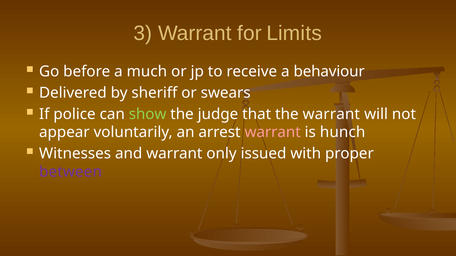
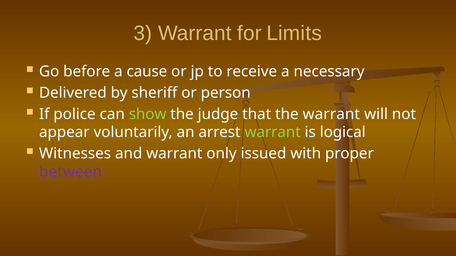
much: much -> cause (147, 72)
behaviour: behaviour -> necessary (329, 72)
swears: swears -> person (226, 93)
warrant colour: pink -> light green (273, 133)
hunch: hunch -> logical (343, 133)
